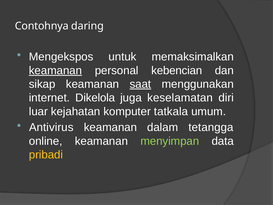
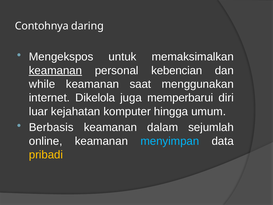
sikap: sikap -> while (42, 84)
saat underline: present -> none (140, 84)
keselamatan: keselamatan -> memperbarui (180, 98)
tatkala: tatkala -> hingga (171, 111)
Antivirus: Antivirus -> Berbasis (51, 127)
tetangga: tetangga -> sejumlah (211, 127)
menyimpan colour: light green -> light blue (170, 141)
